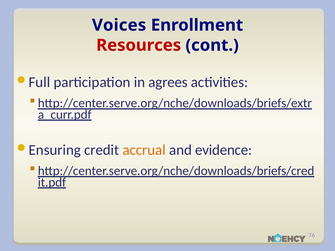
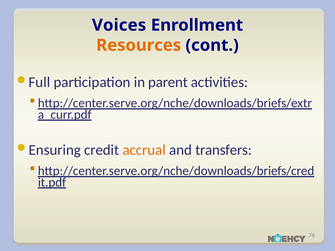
Resources colour: red -> orange (139, 45)
agrees: agrees -> parent (168, 82)
evidence: evidence -> transfers (224, 150)
